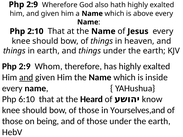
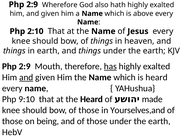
Whom: Whom -> Mouth (49, 66)
has underline: none -> present (110, 66)
is inside: inside -> heard (157, 77)
6:10: 6:10 -> 9:10 (27, 99)
know: know -> made (152, 99)
